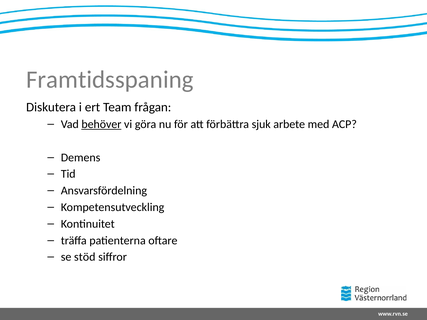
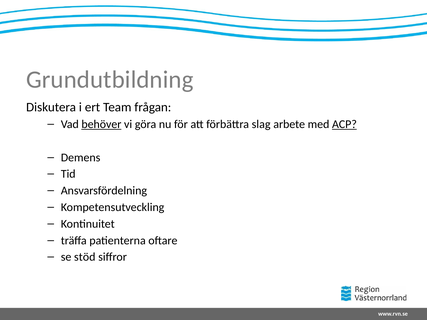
Framtidsspaning: Framtidsspaning -> Grundutbildning (110, 80)
sjuk: sjuk -> slag (261, 124)
ACP underline: none -> present (344, 124)
